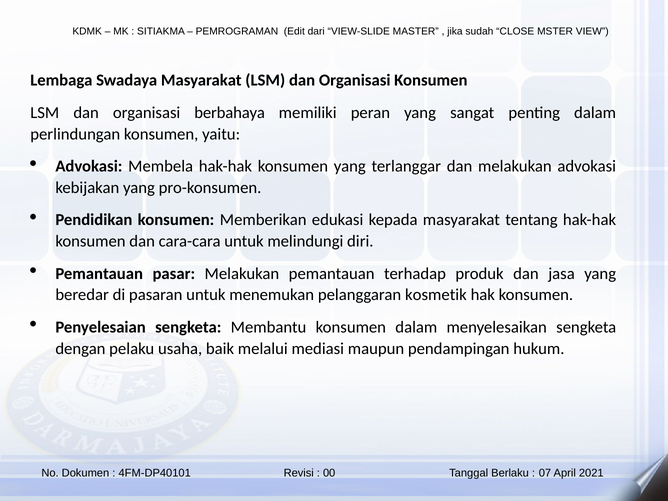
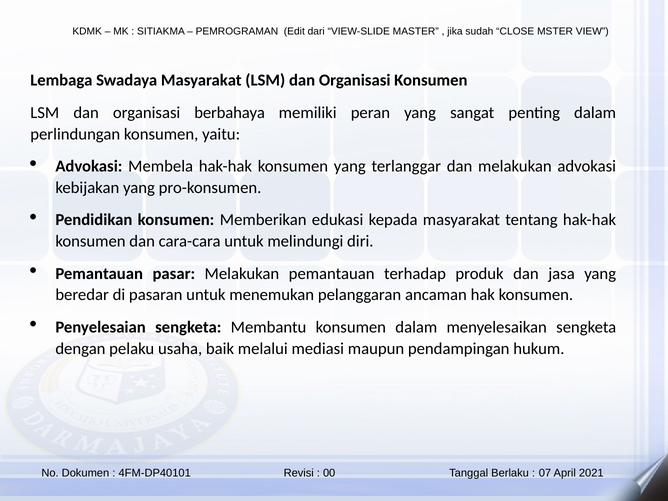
kosmetik: kosmetik -> ancaman (436, 295)
